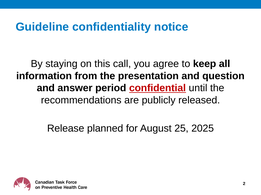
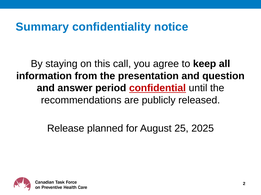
Guideline: Guideline -> Summary (42, 27)
